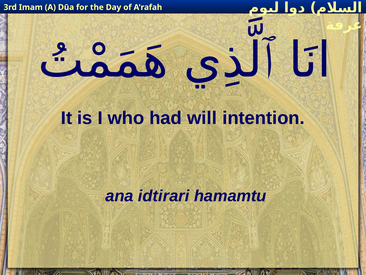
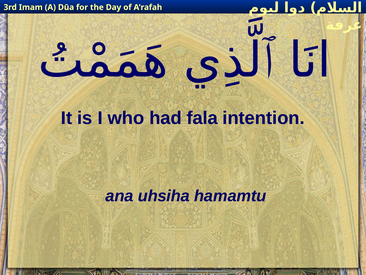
will: will -> fala (202, 118)
idtirari: idtirari -> uhsiha (164, 196)
